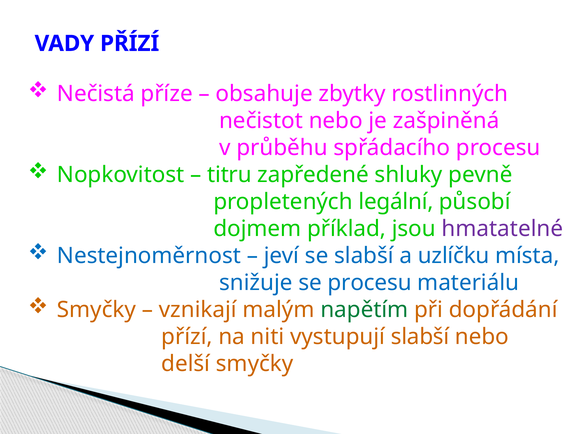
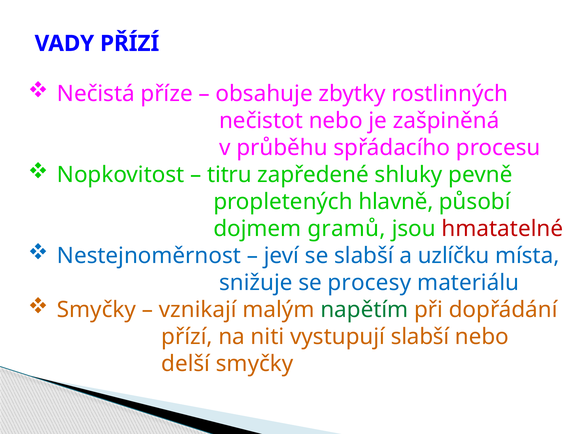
legální: legální -> hlavně (396, 202)
příklad: příklad -> gramů (346, 229)
hmatatelné colour: purple -> red (502, 229)
se procesu: procesu -> procesy (369, 283)
